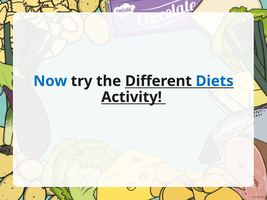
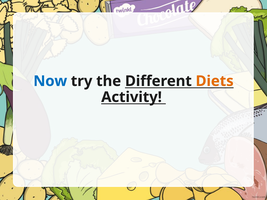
Diets colour: blue -> orange (215, 81)
